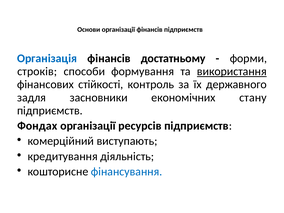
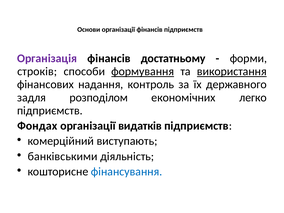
Організація colour: blue -> purple (47, 58)
формування underline: none -> present (143, 71)
стійкості: стійкості -> надання (101, 84)
засновники: засновники -> розподілом (99, 97)
стану: стану -> легко (253, 97)
ресурсів: ресурсів -> видатків (140, 126)
кредитування: кредитування -> банківськими (63, 156)
